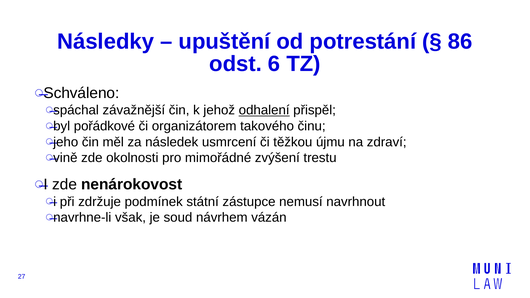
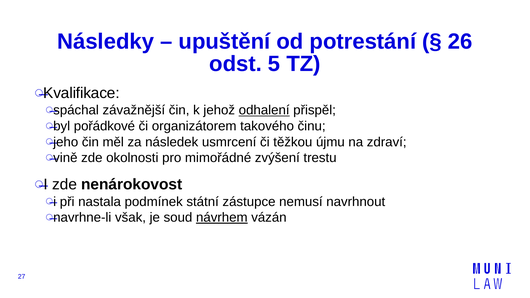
86: 86 -> 26 (460, 42)
6: 6 -> 5 (274, 64)
Schváleno: Schváleno -> Kvalifikace (81, 93)
zdržuje: zdržuje -> nastala (100, 202)
návrhem underline: none -> present (222, 218)
